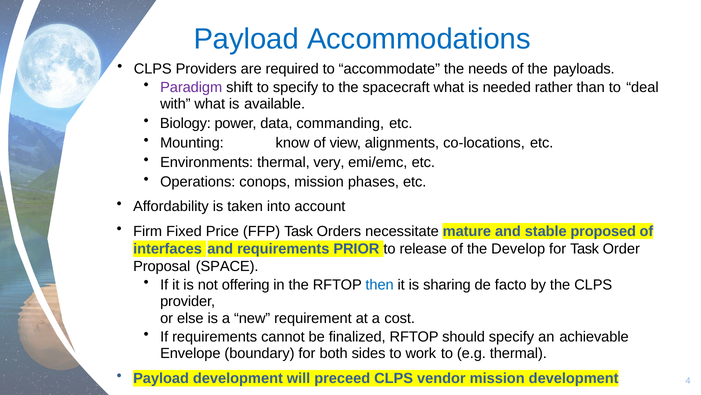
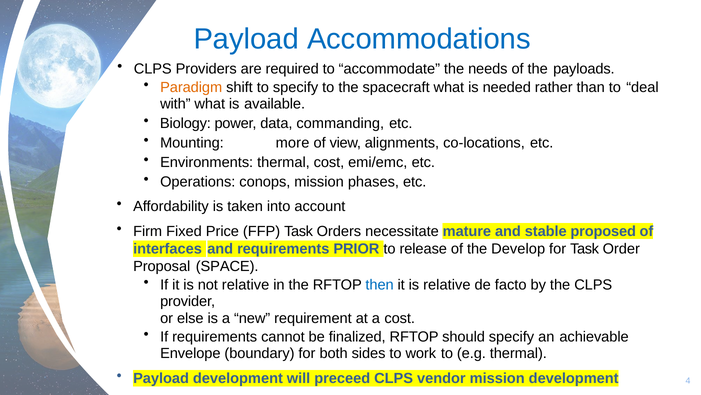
Paradigm colour: purple -> orange (191, 87)
know: know -> more (293, 143)
thermal very: very -> cost (329, 162)
not offering: offering -> relative (246, 284)
is sharing: sharing -> relative (447, 284)
